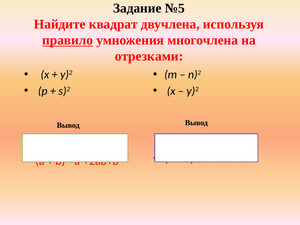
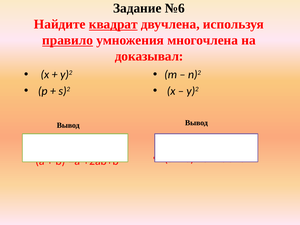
№5: №5 -> №6 (175, 8)
квадрат underline: none -> present (113, 24)
отрезками: отрезками -> доказывал (149, 56)
